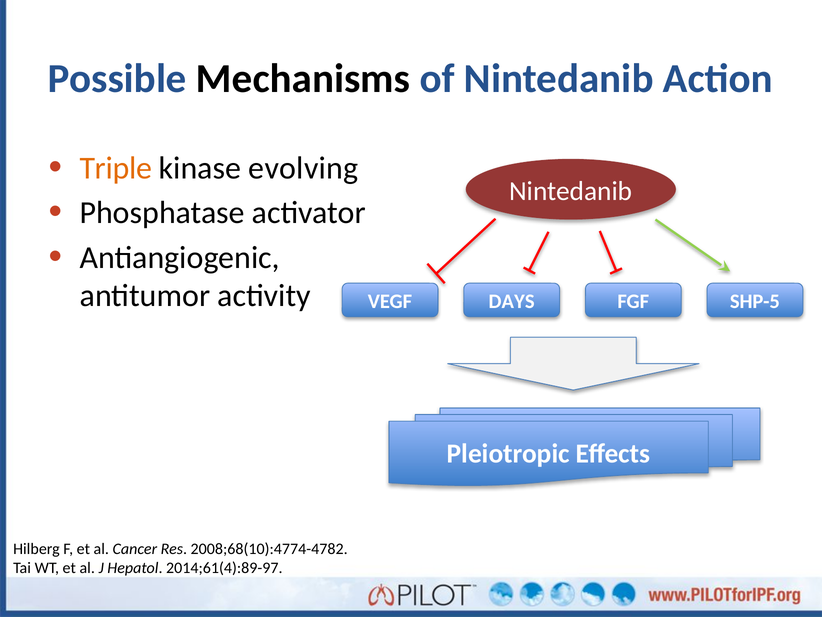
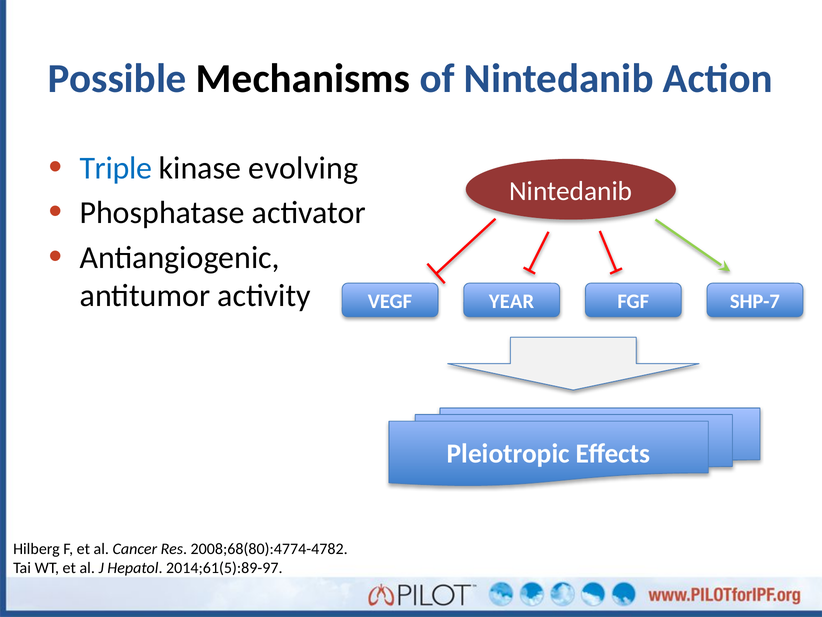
Triple colour: orange -> blue (116, 168)
DAYS: DAYS -> YEAR (512, 301)
SHP-5: SHP-5 -> SHP-7 (755, 301)
2008;68(10):4774-4782: 2008;68(10):4774-4782 -> 2008;68(80):4774-4782 (269, 548)
2014;61(4):89-97: 2014;61(4):89-97 -> 2014;61(5):89-97 (224, 568)
